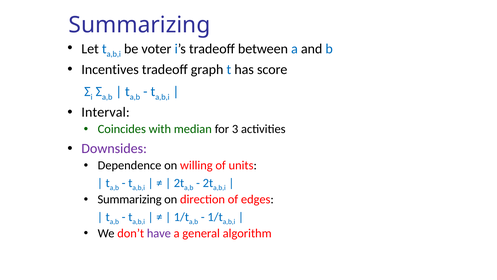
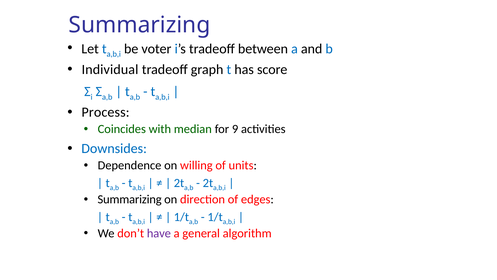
Incentives: Incentives -> Individual (110, 69)
Interval: Interval -> Process (106, 112)
3: 3 -> 9 (235, 129)
Downsides colour: purple -> blue (114, 148)
